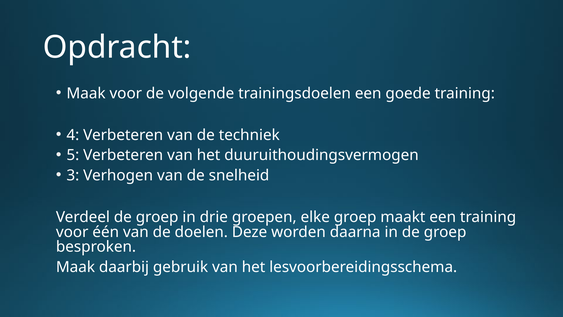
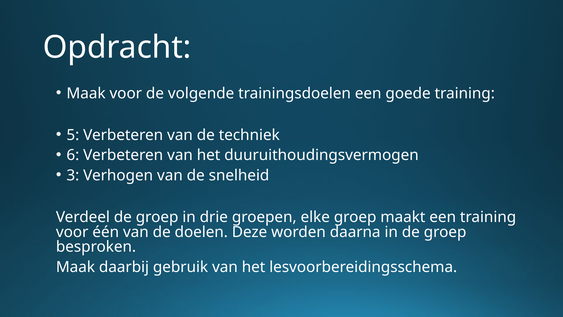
4: 4 -> 5 (73, 135)
5: 5 -> 6 (73, 155)
